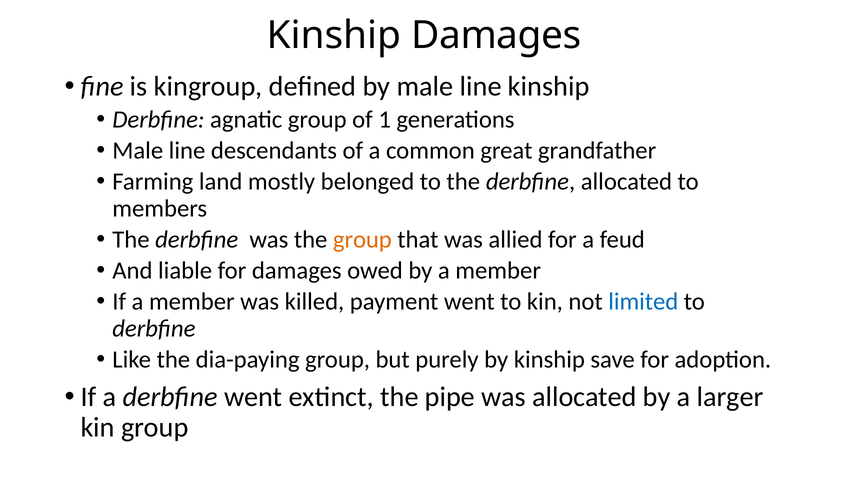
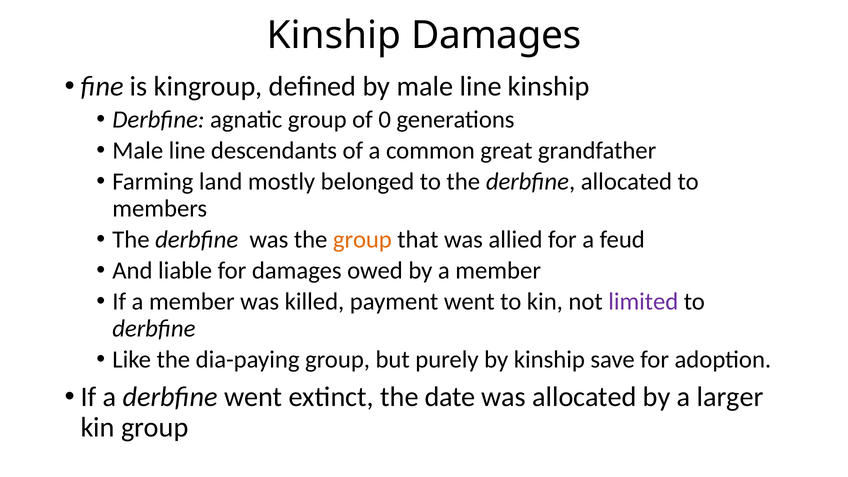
1: 1 -> 0 (385, 119)
limited colour: blue -> purple (643, 302)
pipe: pipe -> date (450, 397)
